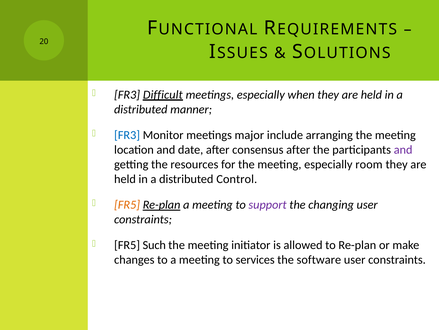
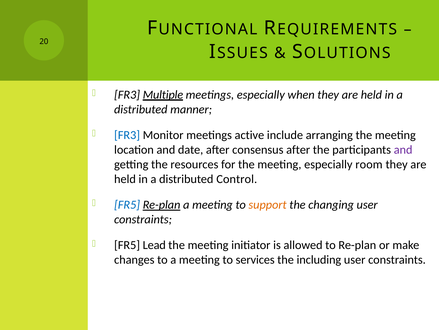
Difficult: Difficult -> Multiple (163, 95)
major: major -> active (249, 135)
FR5 colour: orange -> blue (127, 204)
support colour: purple -> orange (268, 204)
Such: Such -> Lead (154, 245)
software: software -> including (319, 259)
